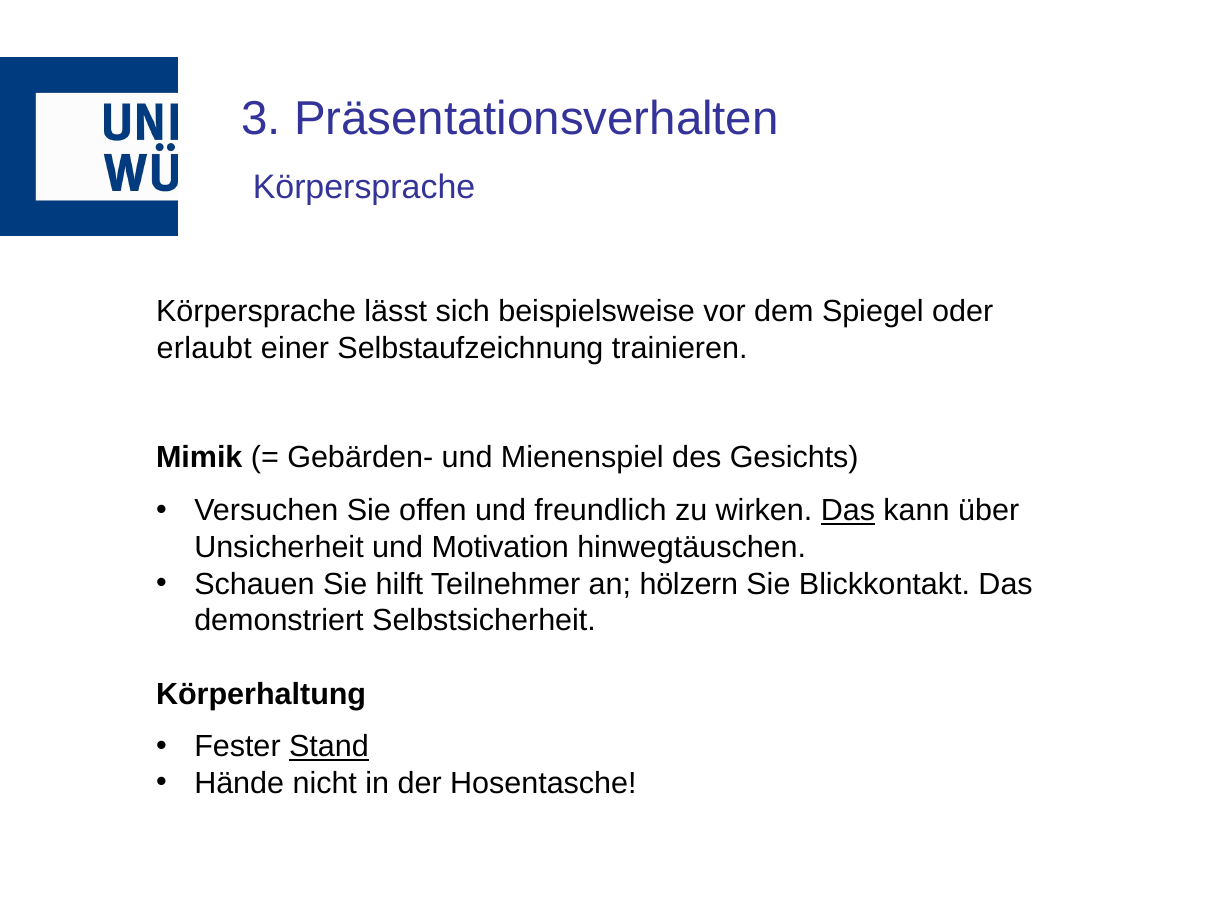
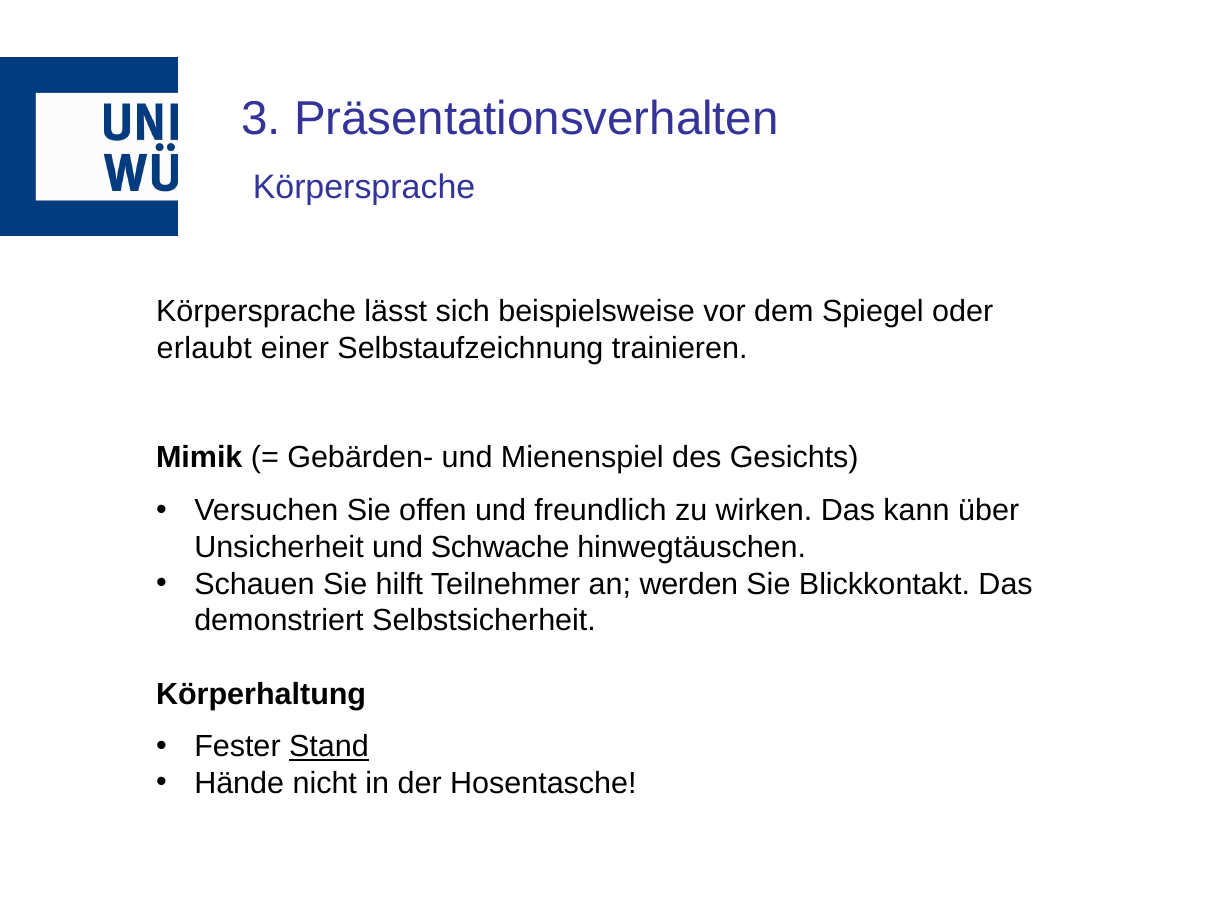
Das underline: present -> none (848, 511)
Motivation: Motivation -> Schwache (500, 547)
hölzern: hölzern -> werden (689, 584)
